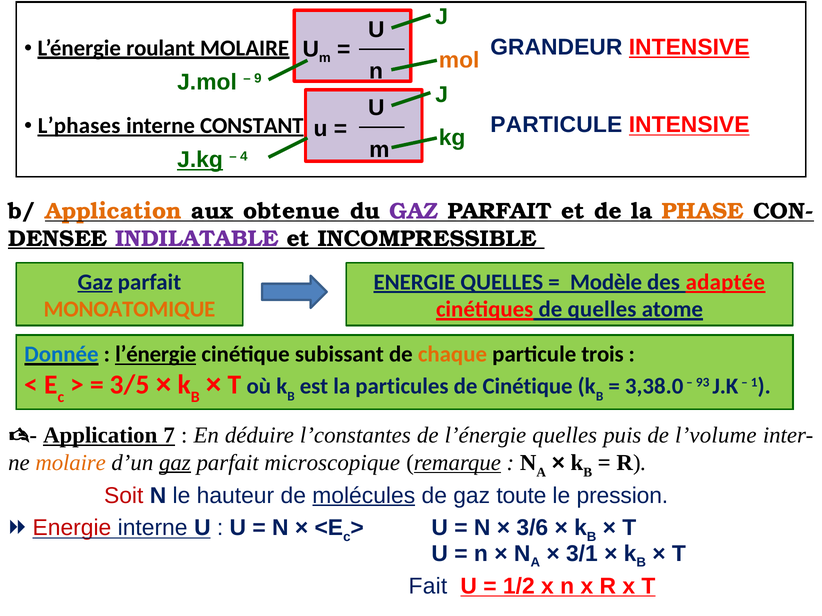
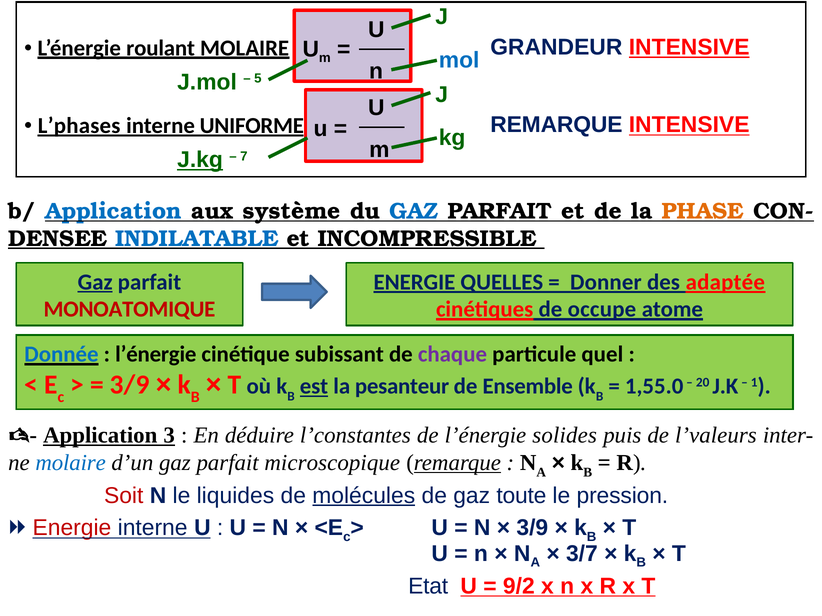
mol colour: orange -> blue (459, 60)
9: 9 -> 5 (258, 79)
PARTICULE: PARTICULE -> REMARQUE (556, 125)
CONSTANT: CONSTANT -> UNIFORME (252, 126)
4: 4 -> 7 (244, 156)
Application colour: orange -> blue (113, 211)
obtenue: obtenue -> système (292, 211)
GAZ colour: purple -> blue (414, 211)
INDILATABLE colour: purple -> blue (197, 239)
Modèle: Modèle -> Donner (606, 282)
MONOATOMIQUE colour: orange -> red (129, 310)
de quelles: quelles -> occupe (602, 310)
l’énergie underline: present -> none (156, 355)
chaque colour: orange -> purple (452, 355)
trois: trois -> quel (602, 355)
3/5: 3/5 -> 3/9 (130, 385)
est underline: none -> present (314, 387)
particules: particules -> pesanteur (402, 387)
de Cinétique: Cinétique -> Ensemble (528, 387)
3,38.0: 3,38.0 -> 1,55.0 (654, 387)
93: 93 -> 20 (703, 383)
7: 7 -> 3 (169, 435)
l’énergie quelles: quelles -> solides (565, 435)
l’volume: l’volume -> l’valeurs (716, 435)
molaire colour: orange -> blue (71, 463)
gaz underline: present -> none (175, 463)
hauteur: hauteur -> liquides (235, 496)
3/6: 3/6 -> 3/9 (532, 528)
3/1: 3/1 -> 3/7 (582, 554)
Fait: Fait -> Etat (428, 587)
1/2: 1/2 -> 9/2 (519, 587)
